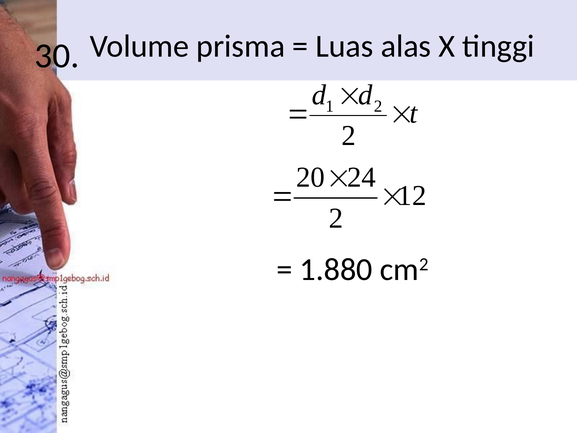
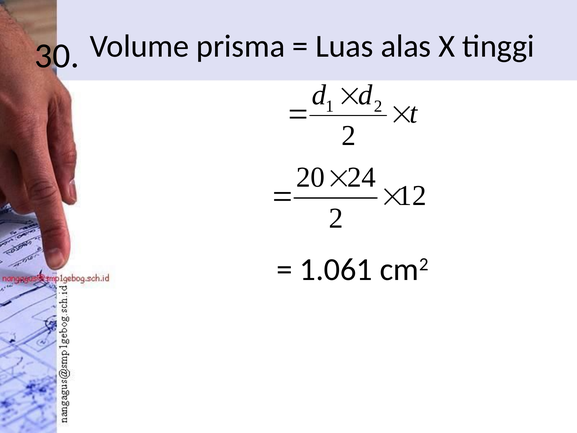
1.880: 1.880 -> 1.061 (336, 270)
